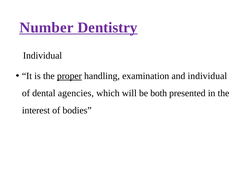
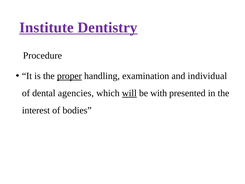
Number: Number -> Institute (47, 27)
Individual: Individual -> Procedure (42, 55)
will underline: none -> present (129, 93)
both: both -> with (159, 93)
